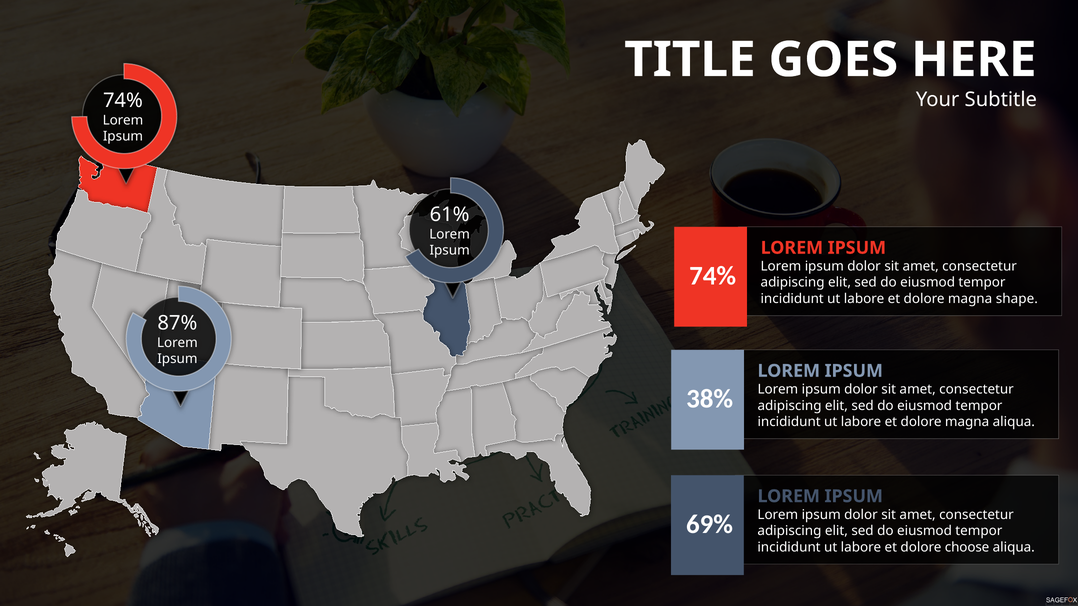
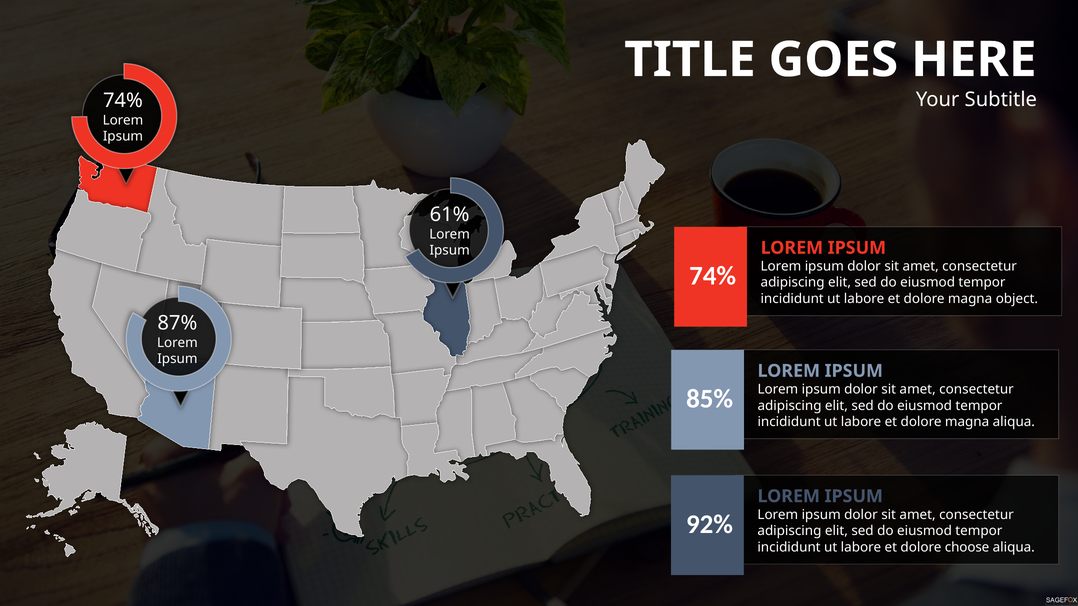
shape: shape -> object (1017, 299)
38%: 38% -> 85% (710, 399)
69%: 69% -> 92% (710, 525)
